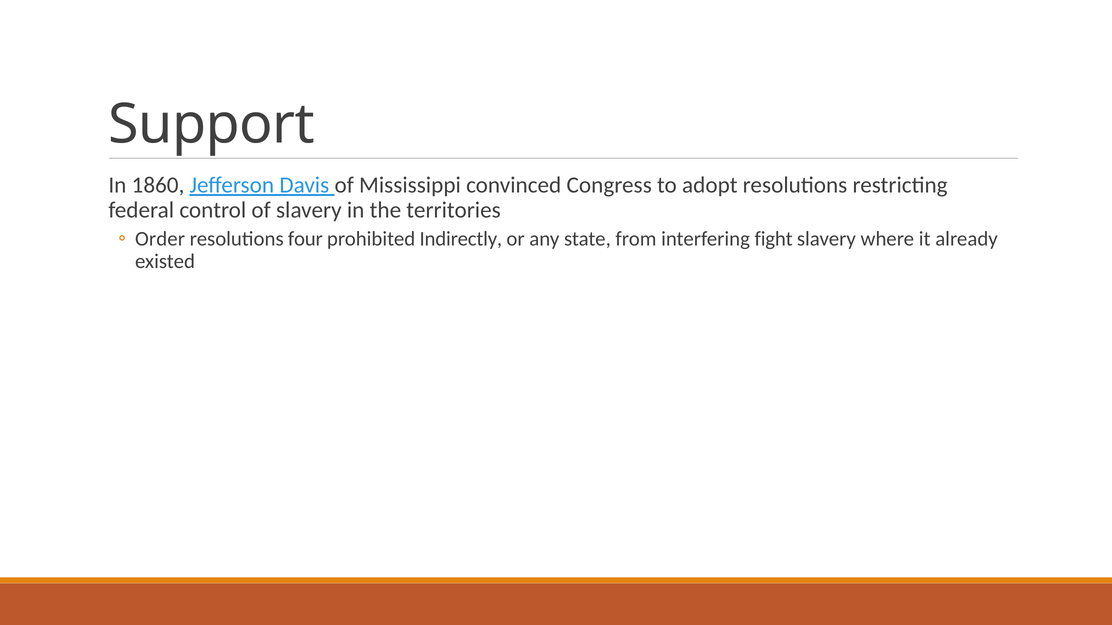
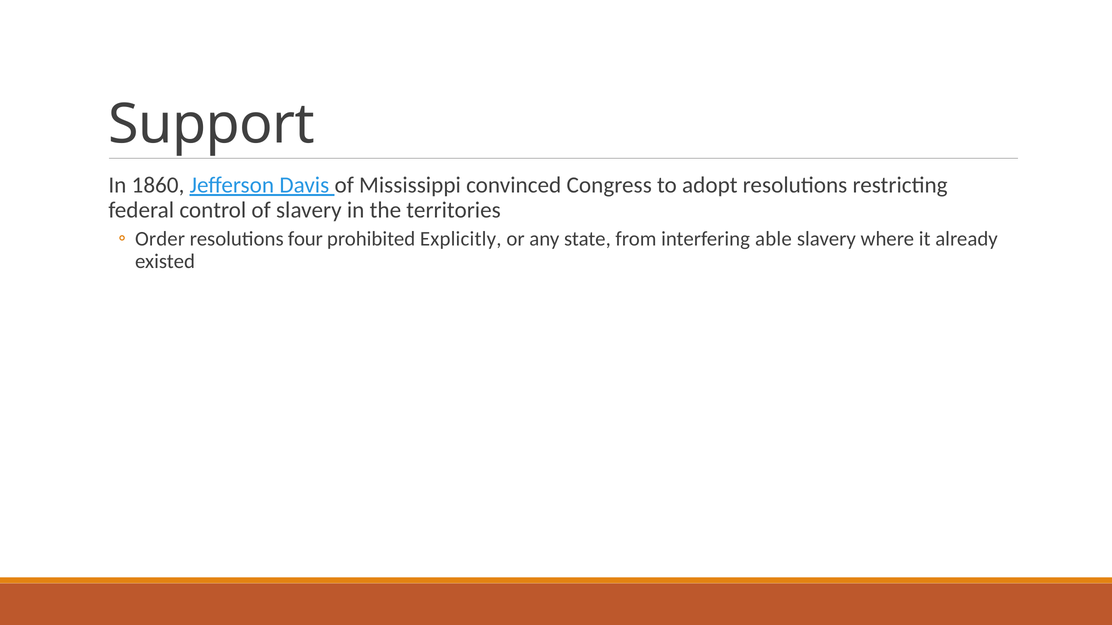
Indirectly: Indirectly -> Explicitly (461, 239)
fight: fight -> able (773, 239)
